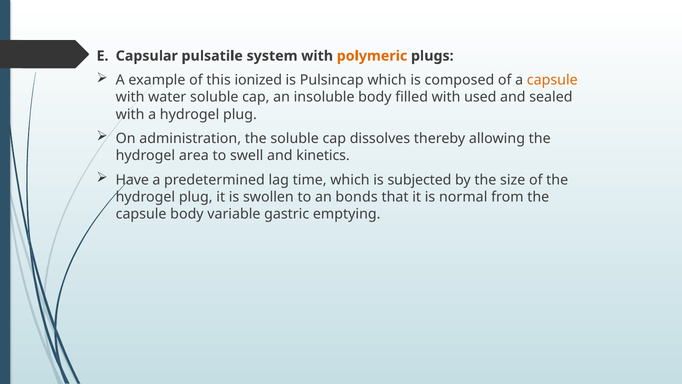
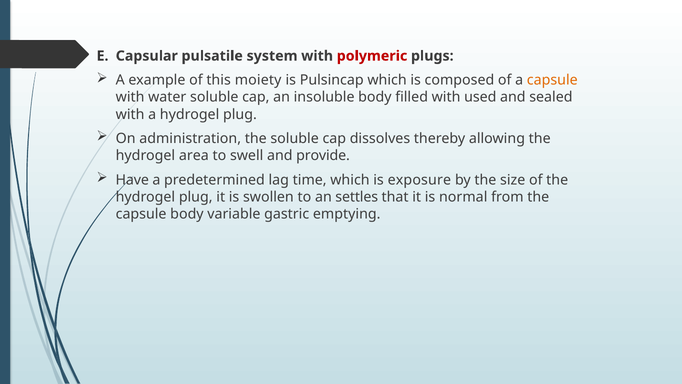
polymeric colour: orange -> red (372, 56)
ionized: ionized -> moiety (258, 80)
kinetics: kinetics -> provide (323, 155)
subjected: subjected -> exposure (419, 180)
bonds: bonds -> settles (357, 197)
